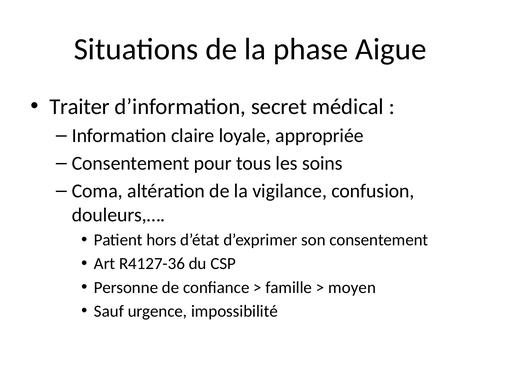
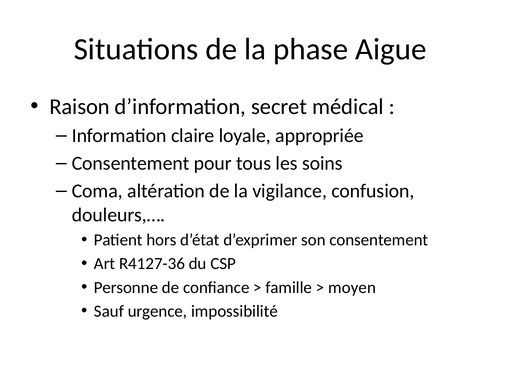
Traiter: Traiter -> Raison (80, 107)
